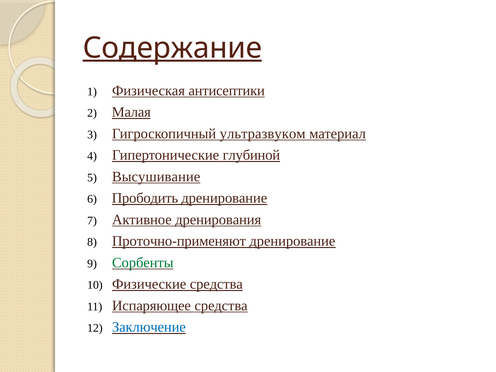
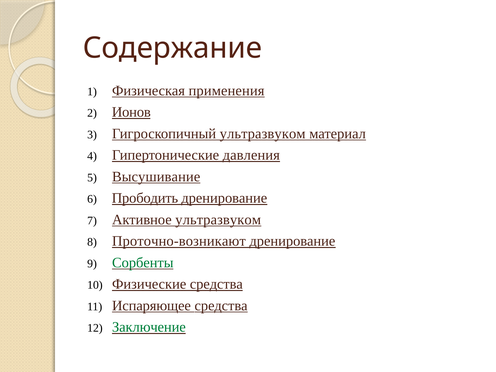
Содержание underline: present -> none (172, 48)
антисептики: антисептики -> применения (227, 91)
Малая: Малая -> Ионов (131, 112)
глубиной: глубиной -> давления (251, 155)
Активное дренирования: дренирования -> ультразвуком (218, 220)
Проточно-применяют: Проточно-применяют -> Проточно-возникают (179, 241)
Заключение colour: blue -> green (149, 327)
